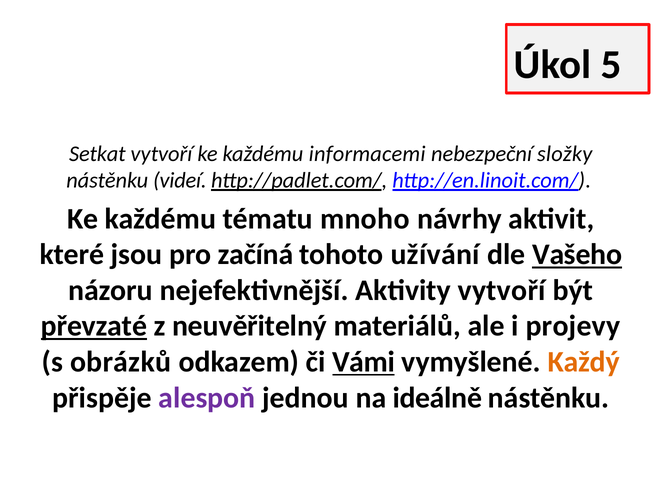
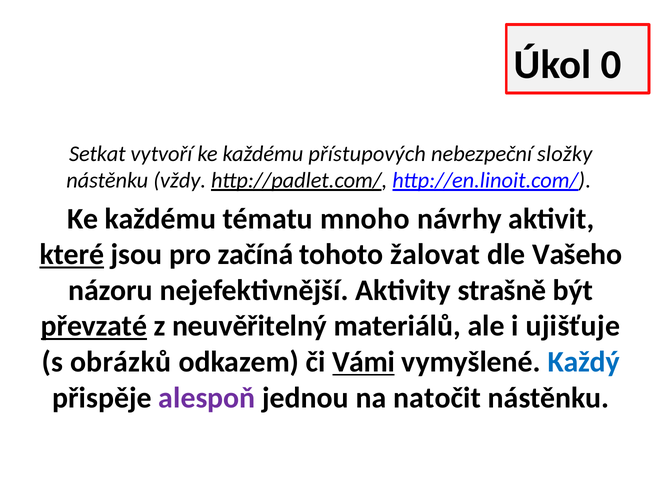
5: 5 -> 0 (611, 65)
informacemi: informacemi -> přístupových (367, 154)
videí: videí -> vždy (180, 181)
které underline: none -> present (72, 255)
užívání: užívání -> žalovat (435, 255)
Vašeho underline: present -> none (577, 255)
Aktivity vytvoří: vytvoří -> strašně (502, 290)
projevy: projevy -> ujišťuje (573, 326)
Každý colour: orange -> blue (584, 362)
ideálně: ideálně -> natočit (437, 398)
